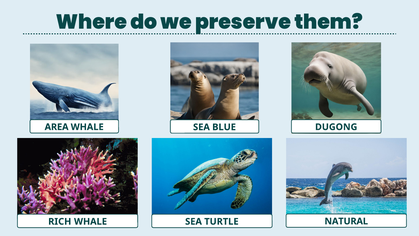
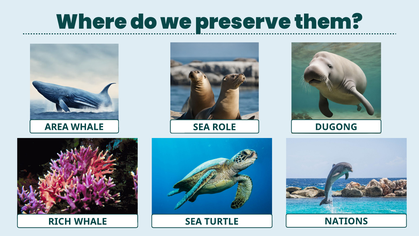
BLUE: BLUE -> ROLE (224, 127)
NATURAL: NATURAL -> NATIONS (346, 221)
